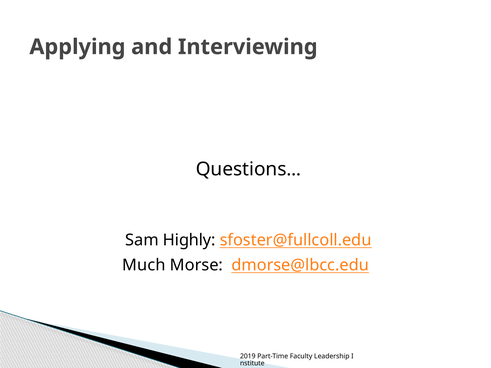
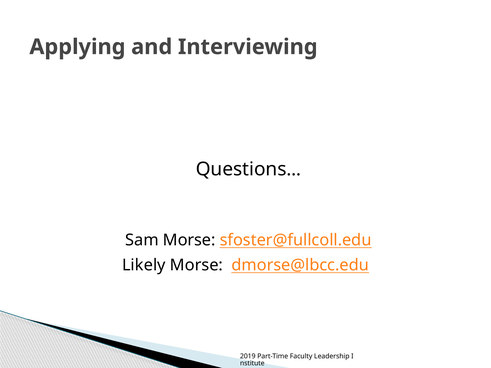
Sam Highly: Highly -> Morse (189, 240)
Much: Much -> Likely (144, 265)
